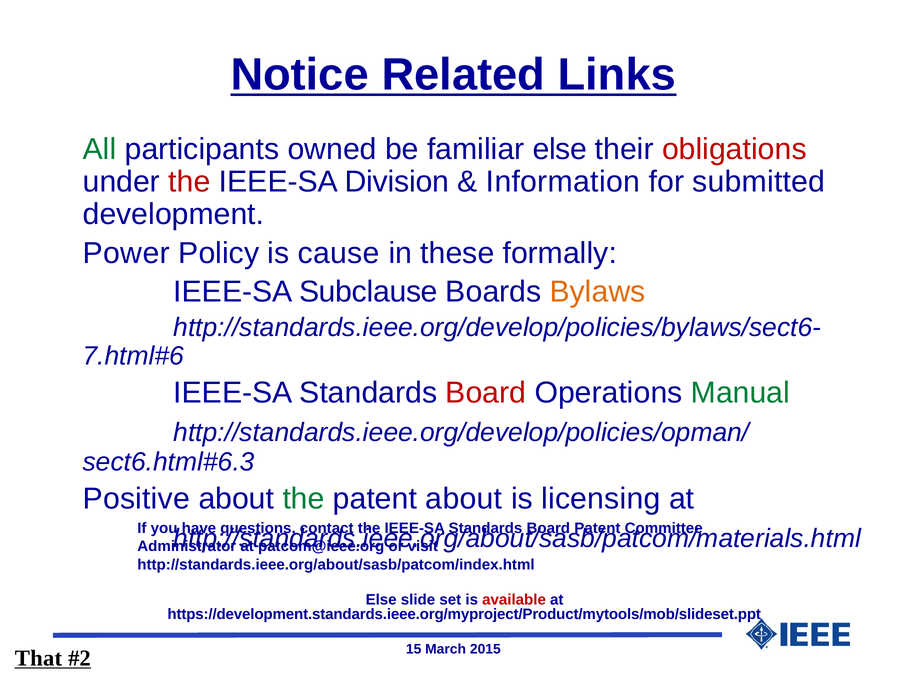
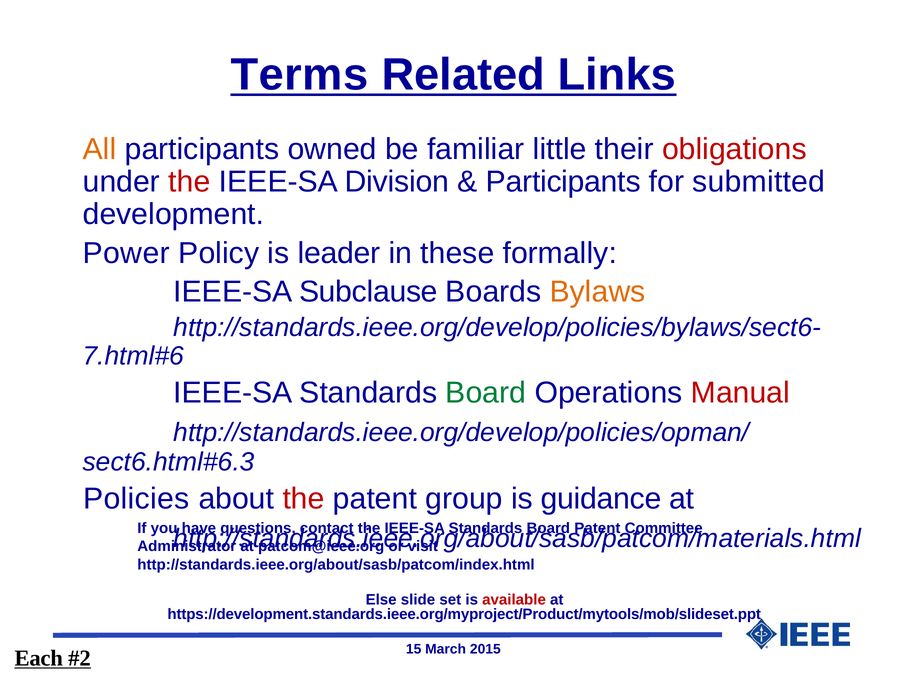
Notice: Notice -> Terms (299, 75)
All colour: green -> orange (100, 149)
familiar else: else -> little (560, 149)
Information: Information -> Participants (563, 182)
cause: cause -> leader (339, 253)
Board colour: red -> green (486, 393)
Manual colour: green -> red (740, 393)
Positive: Positive -> Policies (136, 499)
the colour: green -> red (304, 499)
patent about: about -> group (464, 499)
licensing: licensing -> guidance (601, 499)
That: That -> Each (39, 658)
